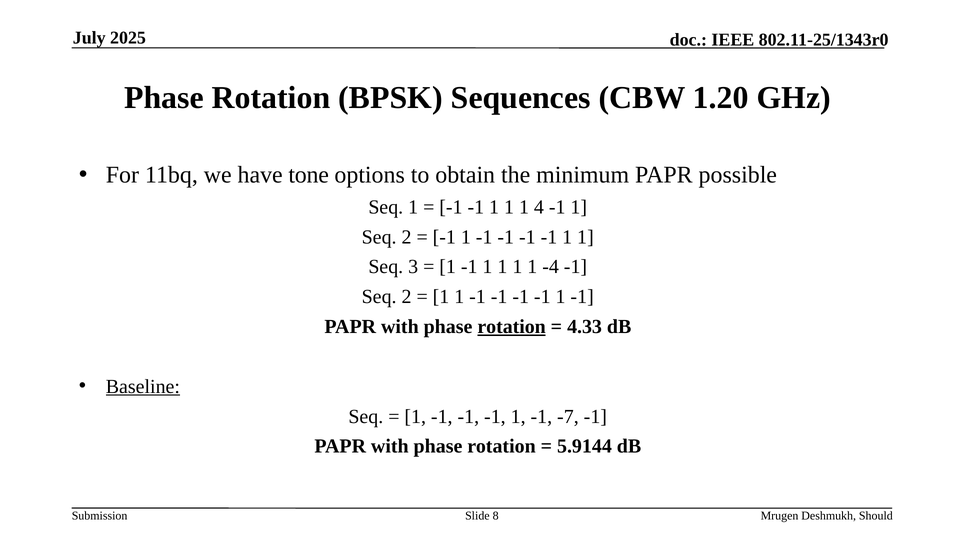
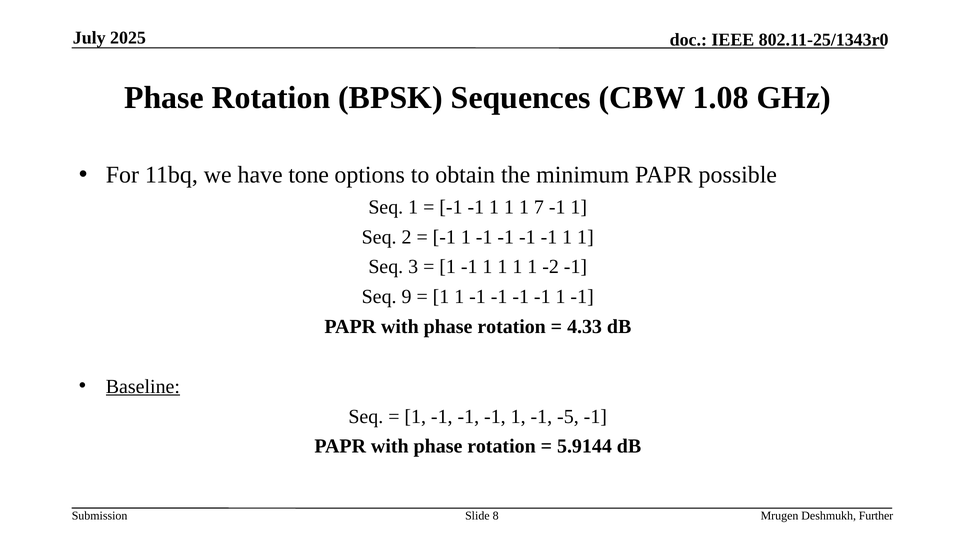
1.20: 1.20 -> 1.08 (721, 98)
4: 4 -> 7 (539, 207)
-4: -4 -> -2 (551, 267)
2: 2 -> 9 (407, 297)
rotation underline: present -> none (512, 327)
-7: -7 -> -5 (568, 416)
Should: Should -> Further (876, 516)
